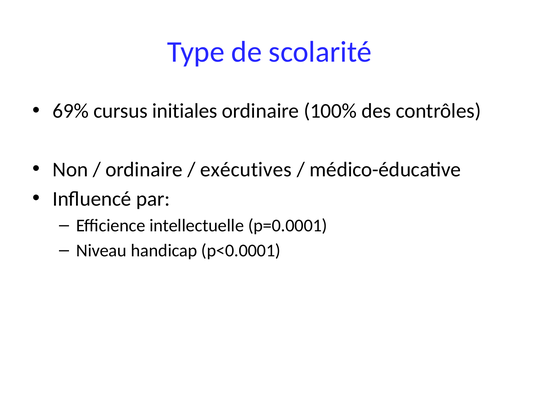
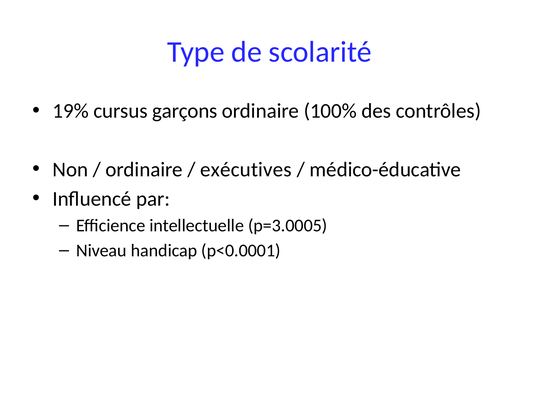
69%: 69% -> 19% (71, 111)
initiales: initiales -> garçons (185, 111)
p=0.0001: p=0.0001 -> p=3.0005 (288, 226)
